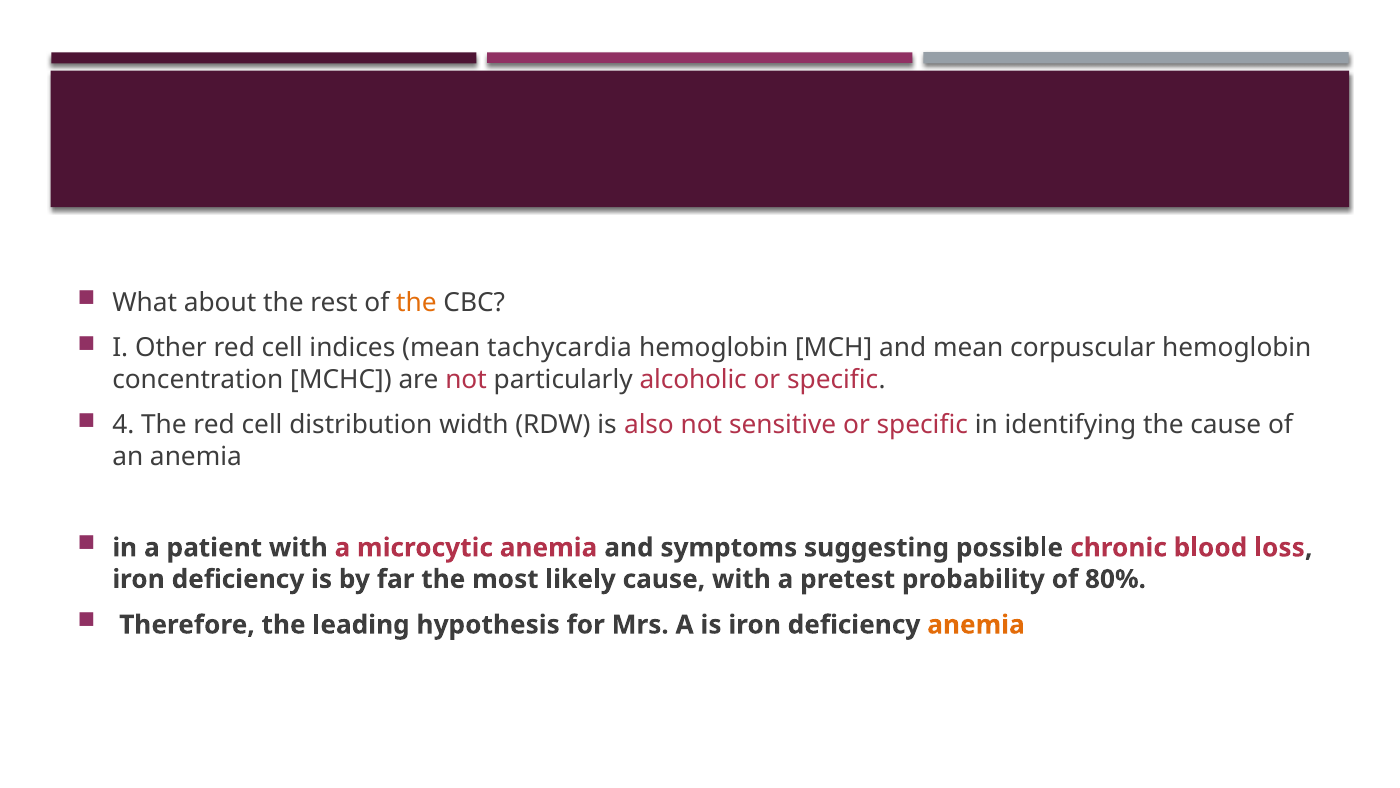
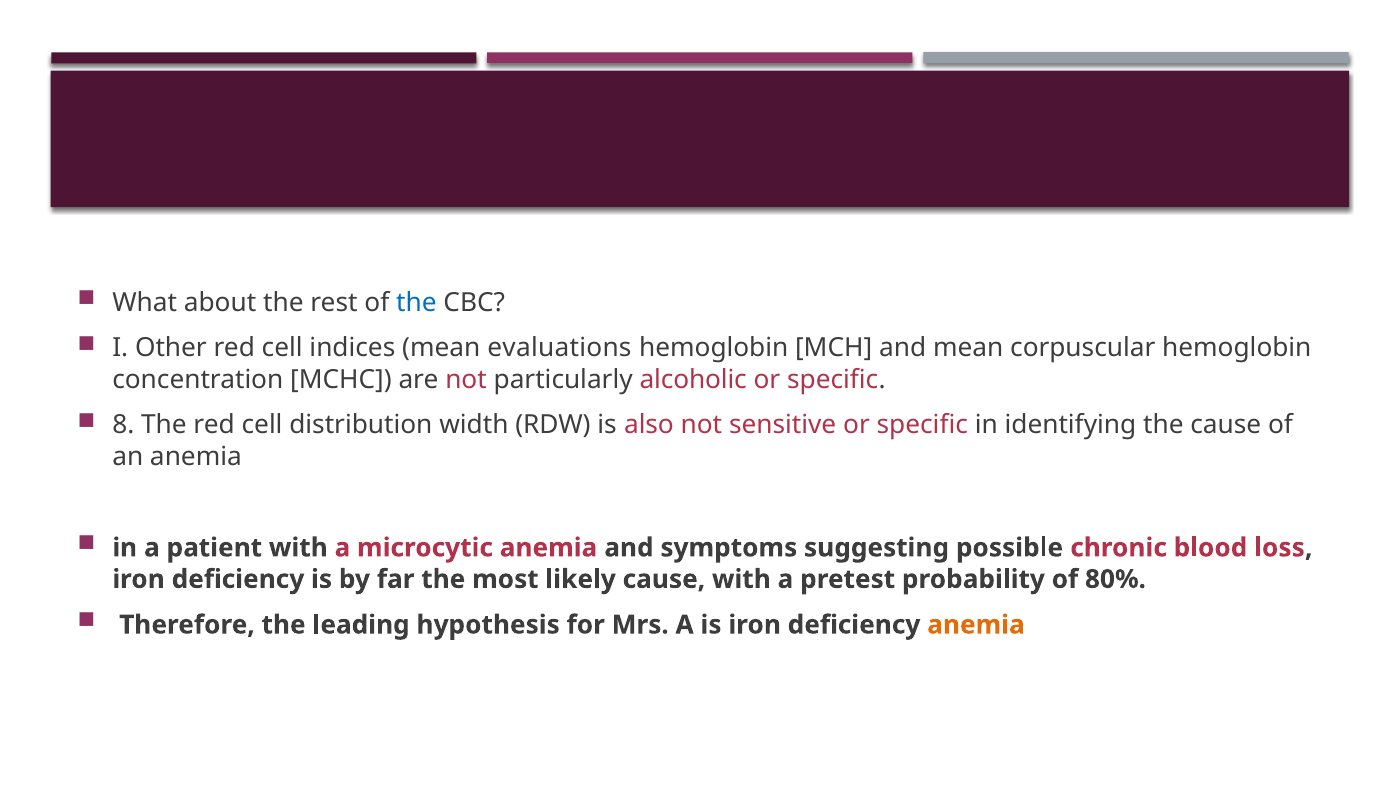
the colour: orange -> blue (416, 302)
tachycardia: tachycardia -> evaluations (559, 348)
4: 4 -> 8 (123, 425)
